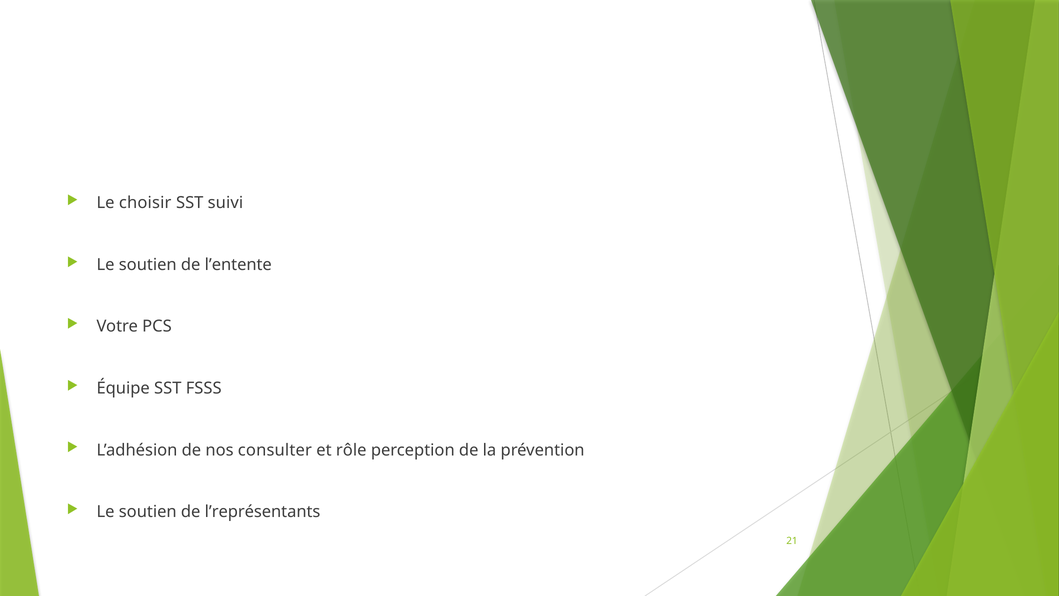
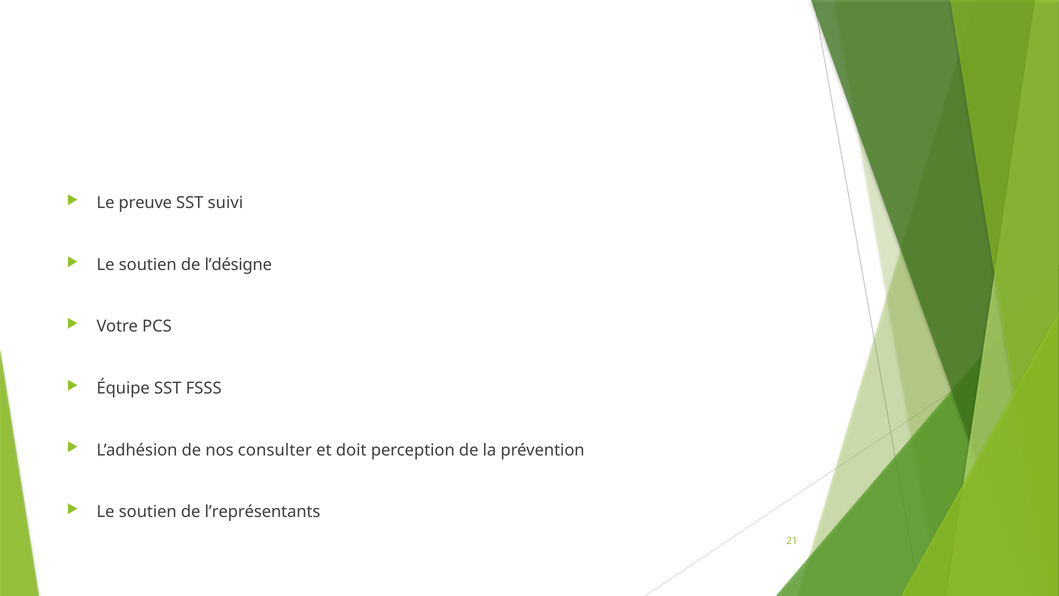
choisir: choisir -> preuve (145, 203)
l’entente: l’entente -> l’désigne (238, 265)
rôle: rôle -> doit (351, 450)
